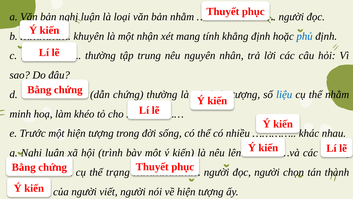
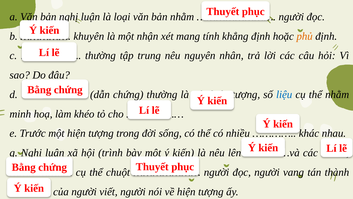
phủ colour: blue -> orange (305, 36)
trạng: trạng -> chuột (118, 172)
chọn: chọn -> vang (294, 172)
